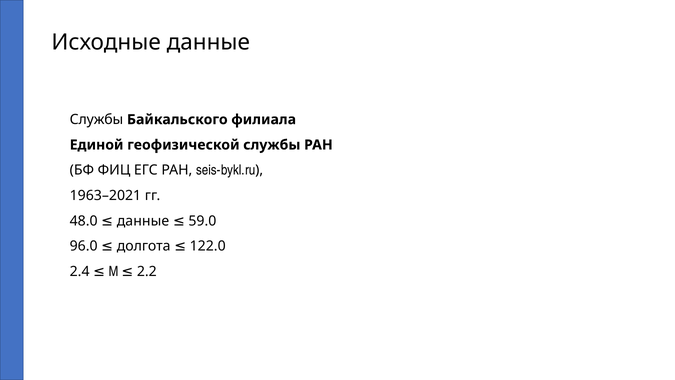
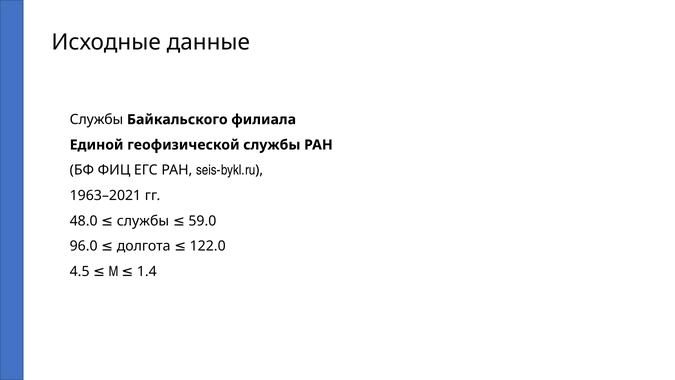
48.0 данные: данные -> службы (143, 221)
2.4: 2.4 -> 4.5 (80, 271)
2.2: 2.2 -> 1.4 (147, 271)
